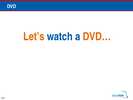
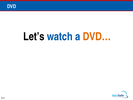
Let’s colour: orange -> black (34, 37)
